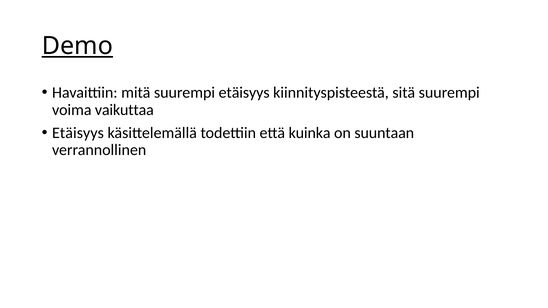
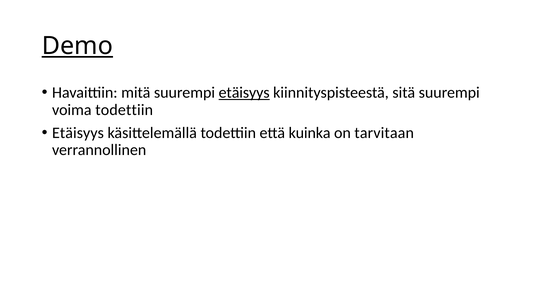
etäisyys underline: none -> present (244, 93)
voima vaikuttaa: vaikuttaa -> todettiin (124, 110)
suuntaan: suuntaan -> tarvitaan (384, 133)
